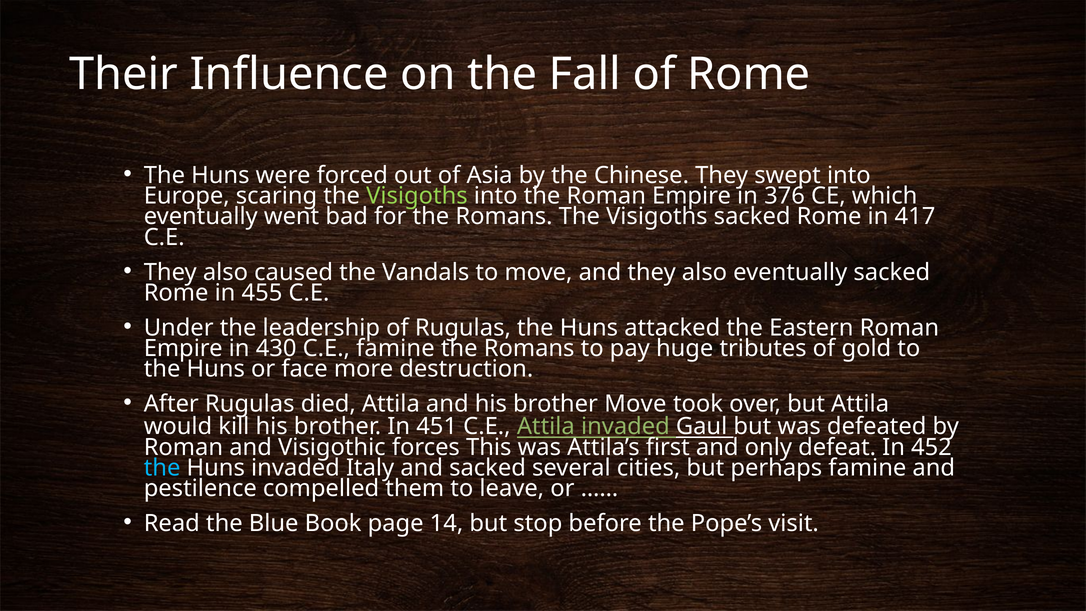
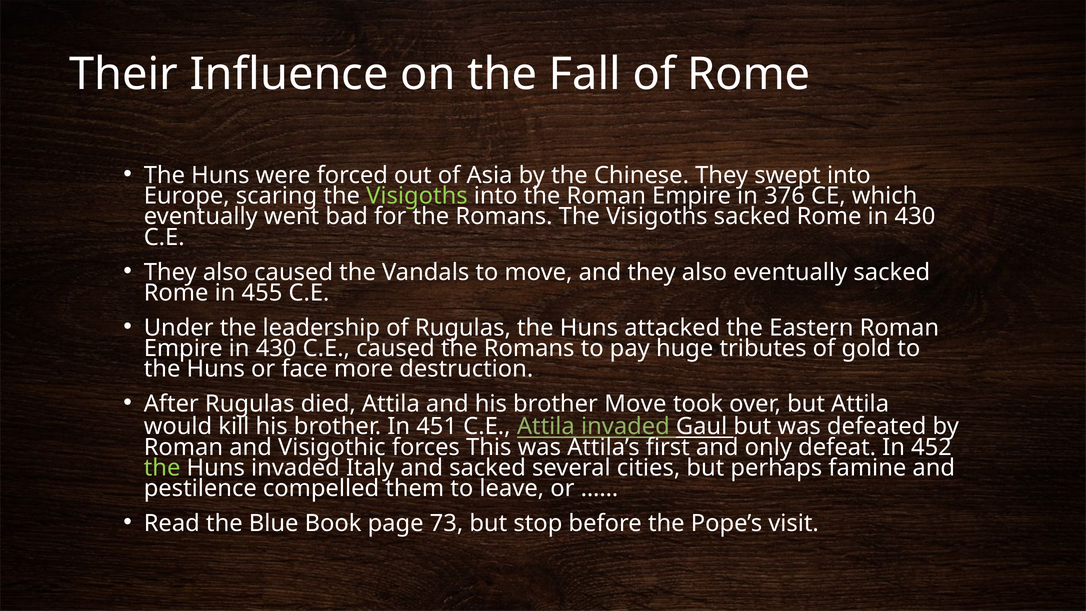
Rome in 417: 417 -> 430 (915, 217)
C.E famine: famine -> caused (395, 348)
the colour: light blue -> light green (162, 468)
14: 14 -> 73 (446, 524)
